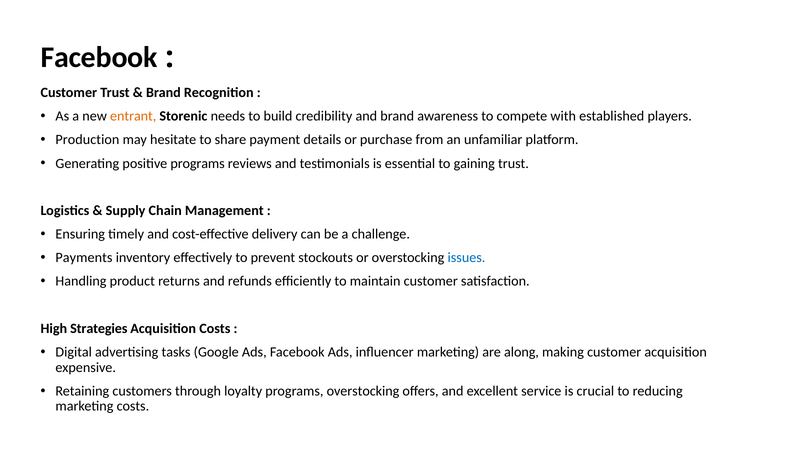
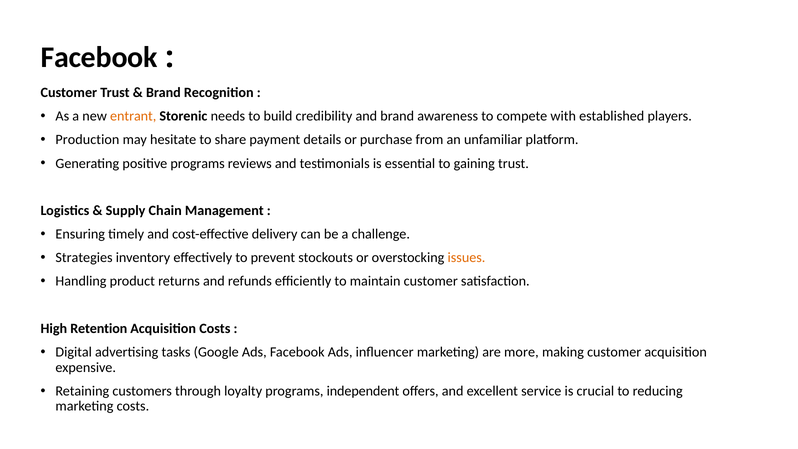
Payments: Payments -> Strategies (84, 258)
issues colour: blue -> orange (467, 258)
Strategies: Strategies -> Retention (99, 328)
along: along -> more (521, 352)
programs overstocking: overstocking -> independent (363, 391)
